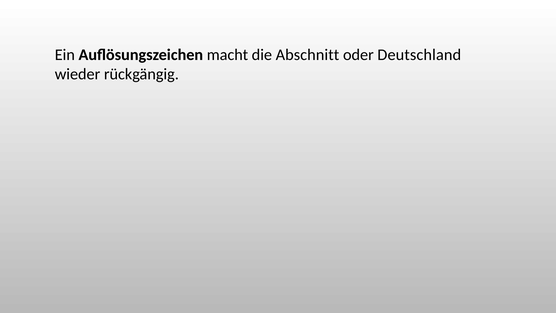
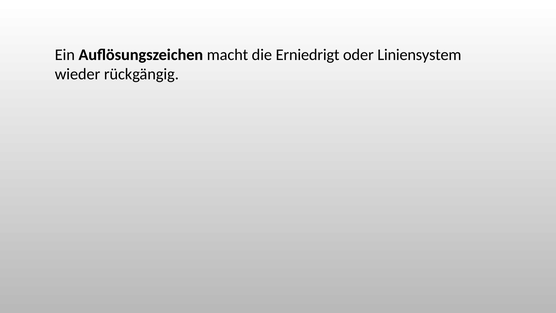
Abschnitt: Abschnitt -> Erniedrigt (308, 55)
Deutschland: Deutschland -> Liniensystem (419, 55)
